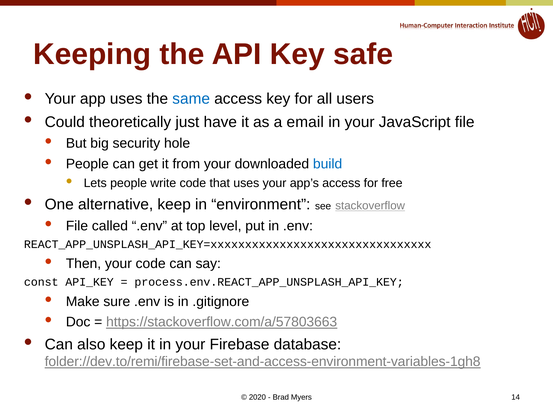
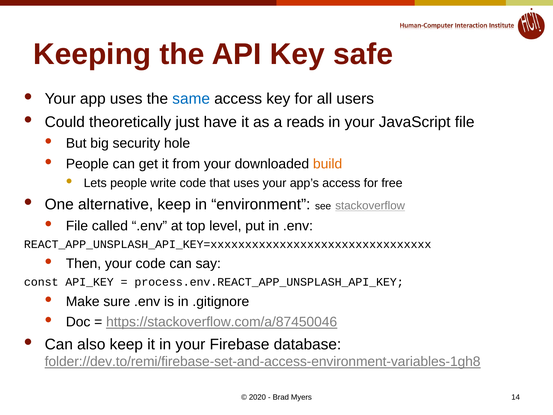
email: email -> reads (305, 122)
build colour: blue -> orange (328, 164)
https://stackoverflow.com/a/57803663: https://stackoverflow.com/a/57803663 -> https://stackoverflow.com/a/87450046 (222, 322)
